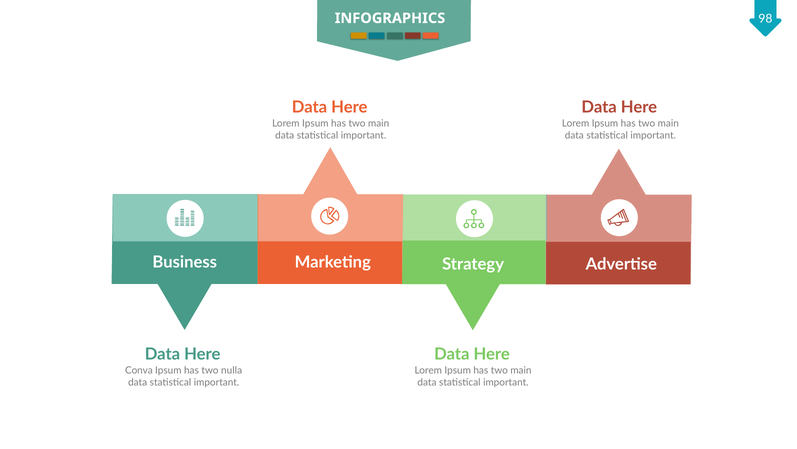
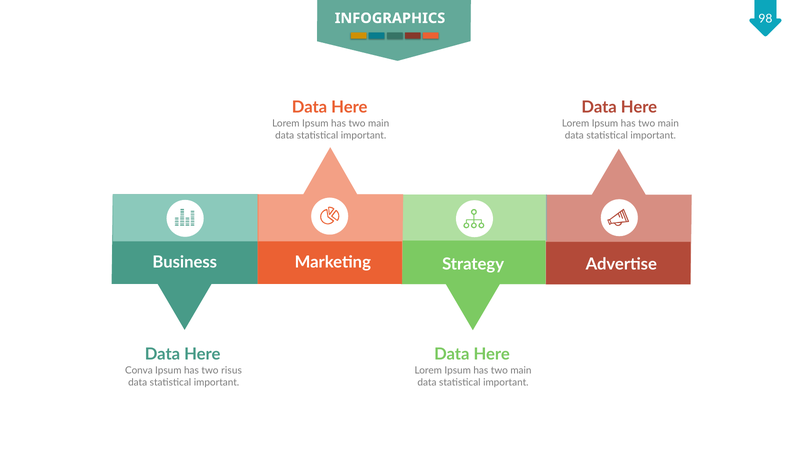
nulla: nulla -> risus (232, 371)
